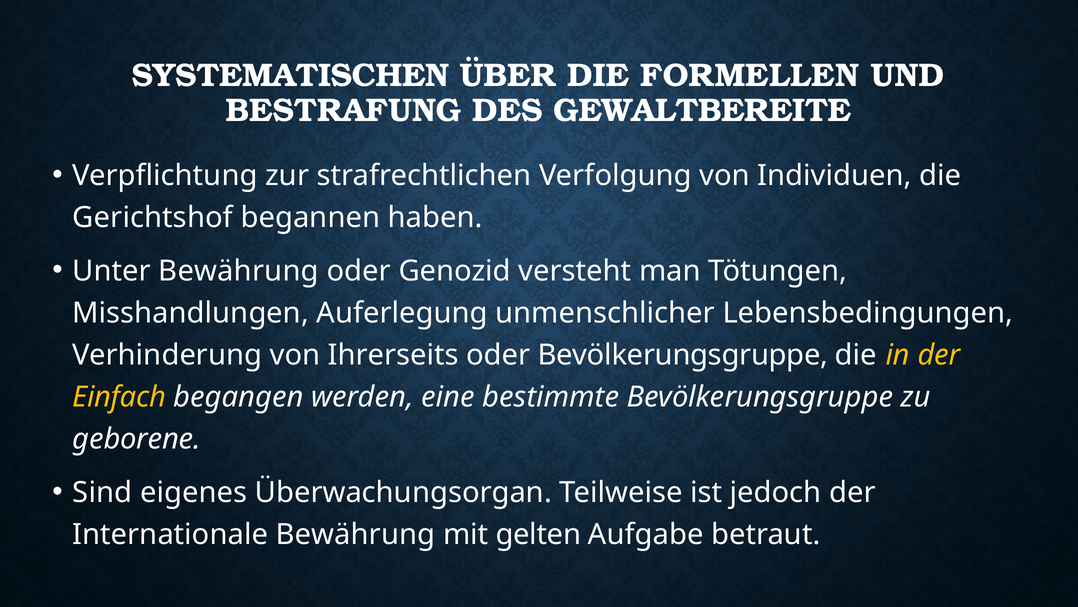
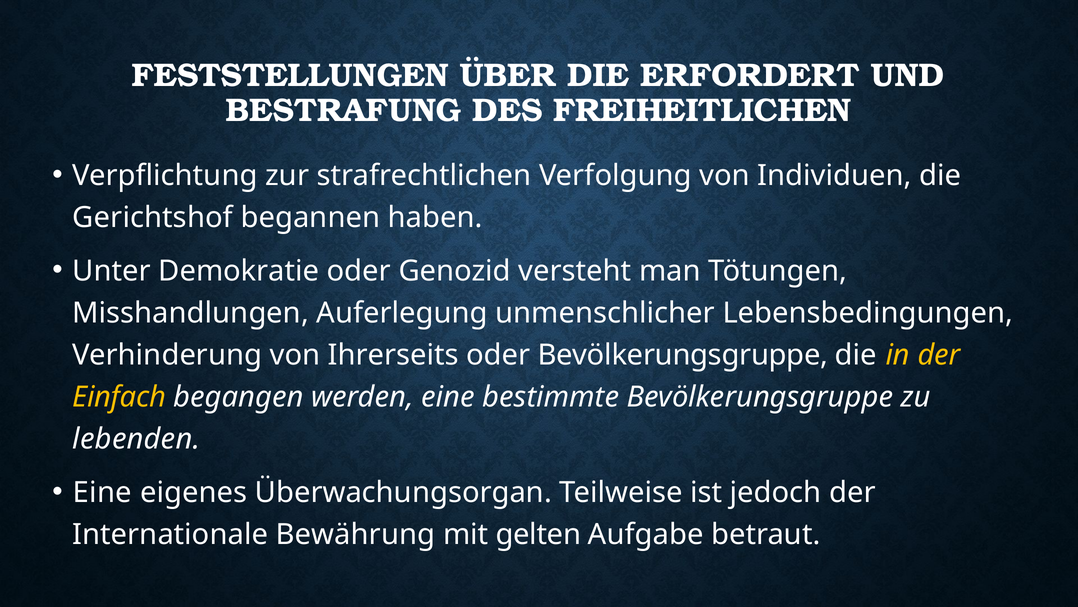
SYSTEMATISCHEN: SYSTEMATISCHEN -> FESTSTELLUNGEN (290, 75)
FORMELLEN: FORMELLEN -> ERFORDERT (750, 75)
GEWALTBEREITE: GEWALTBEREITE -> FREIHEITLICHEN (702, 110)
Unter Bewährung: Bewährung -> Demokratie (239, 271)
geborene: geborene -> lebenden (136, 439)
Sind: Sind -> Eine (102, 492)
